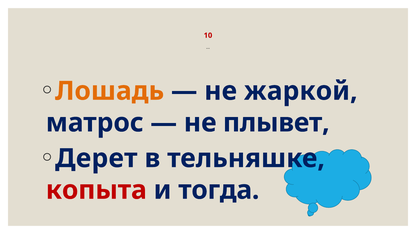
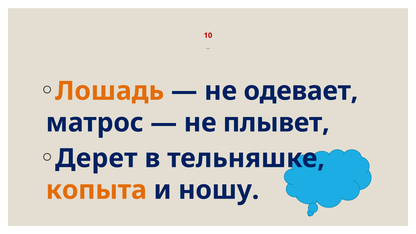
жаркой: жаркой -> одевает (301, 91)
копыта colour: red -> orange (96, 190)
тогда: тогда -> ношу (219, 190)
